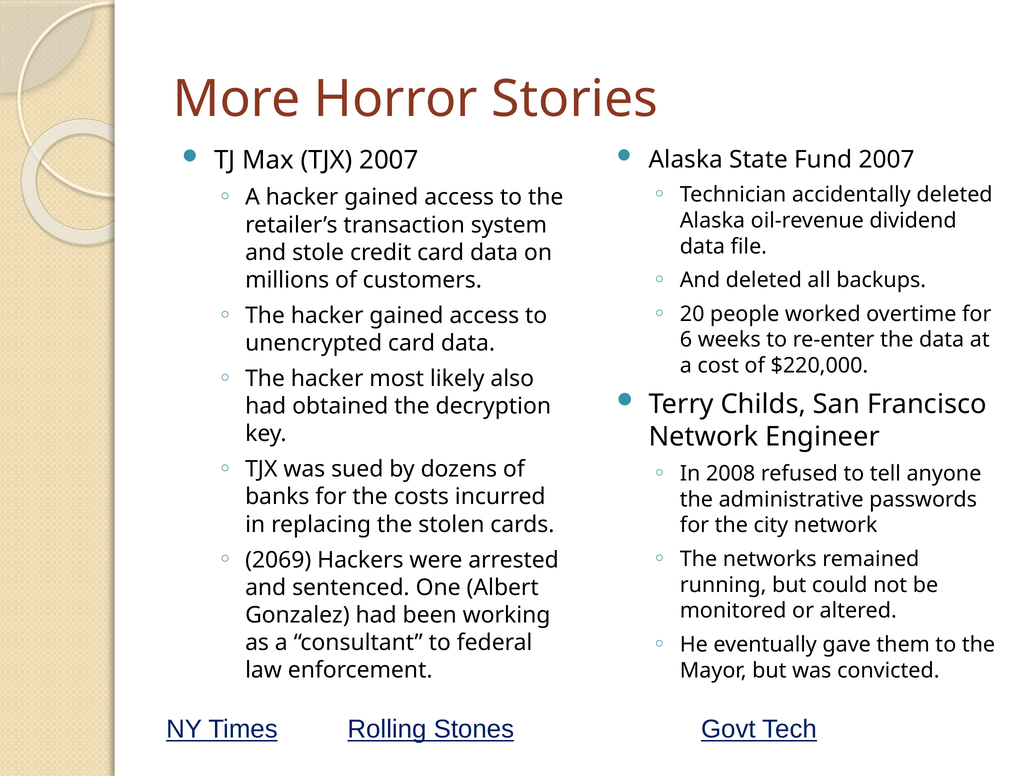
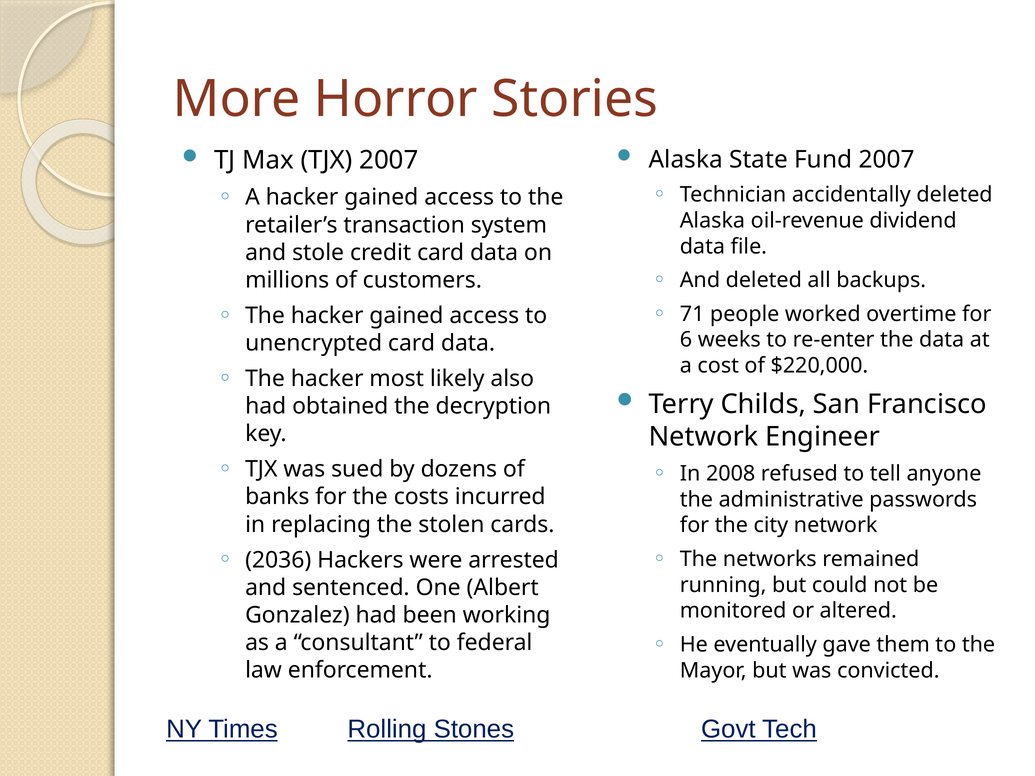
20: 20 -> 71 (692, 314)
2069: 2069 -> 2036 (278, 560)
